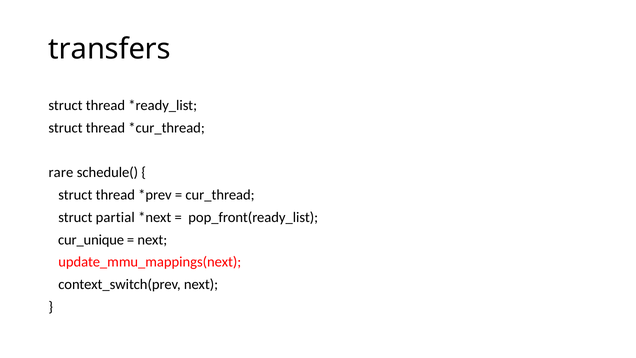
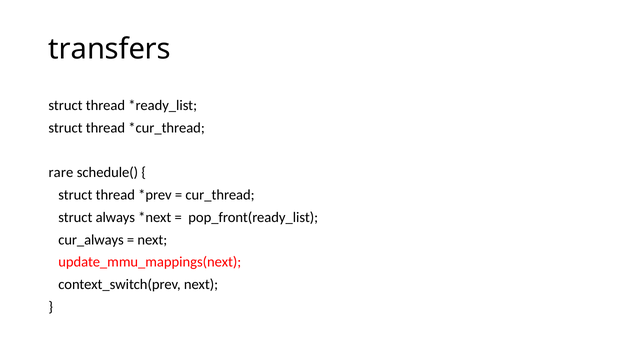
partial: partial -> always (115, 217)
cur_unique: cur_unique -> cur_always (91, 240)
